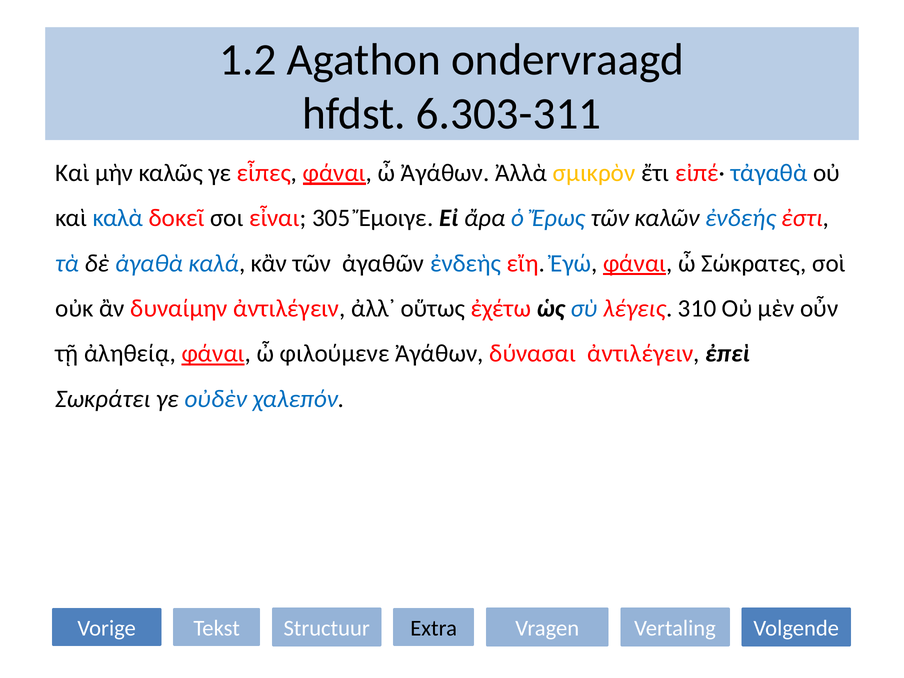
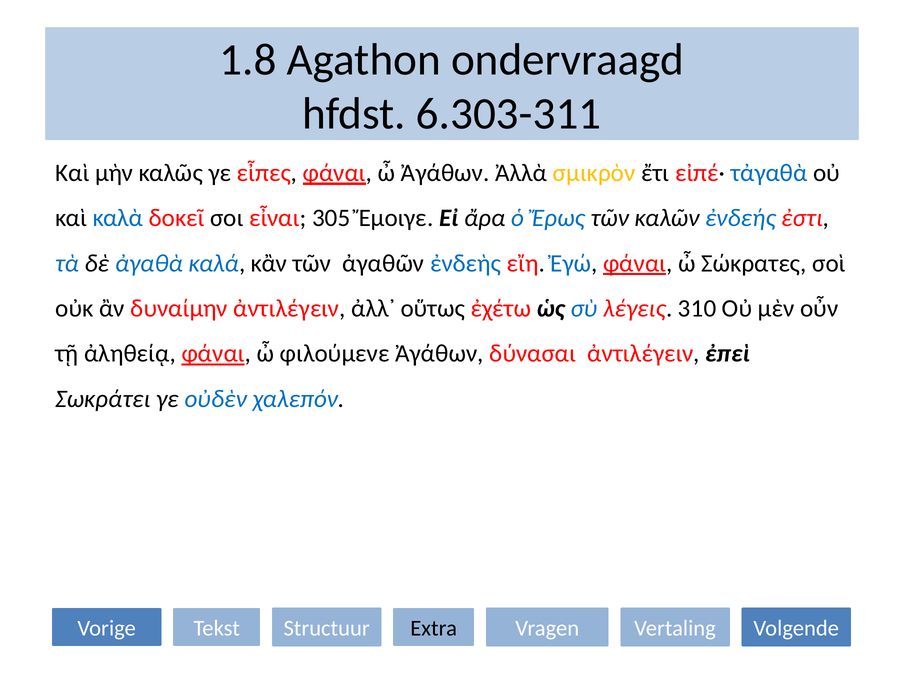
1.2: 1.2 -> 1.8 (248, 60)
